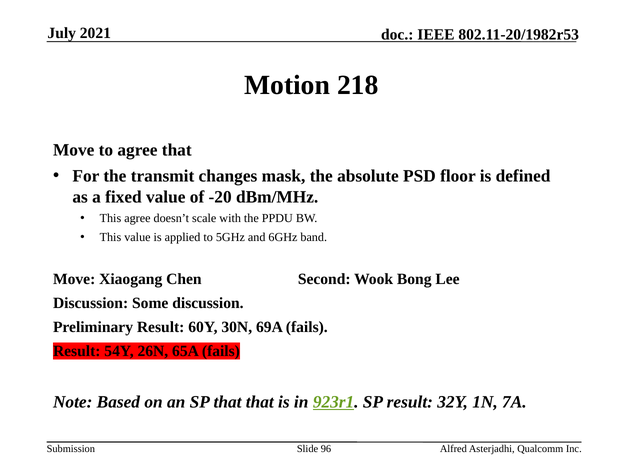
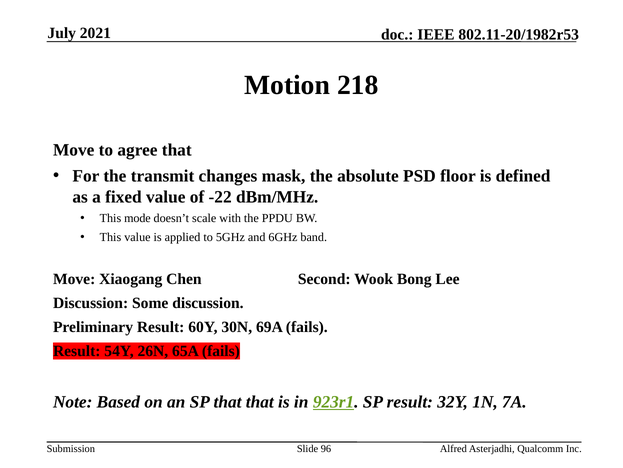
-20: -20 -> -22 (220, 196)
This agree: agree -> mode (137, 218)
